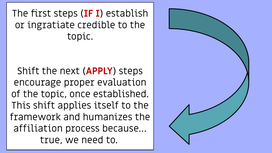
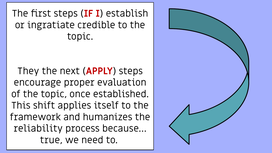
Shift: Shift -> They (28, 71)
affiliation: affiliation -> reliability (38, 129)
